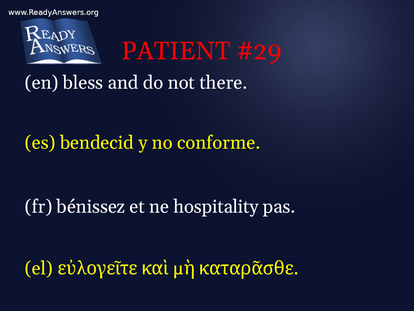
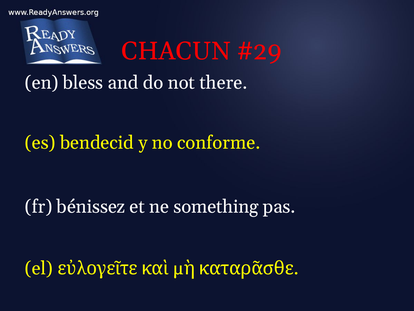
PATIENT: PATIENT -> CHACUN (176, 51)
hospitality: hospitality -> something (216, 206)
